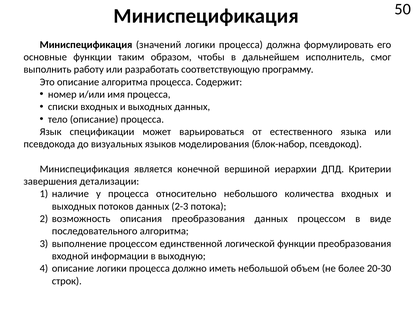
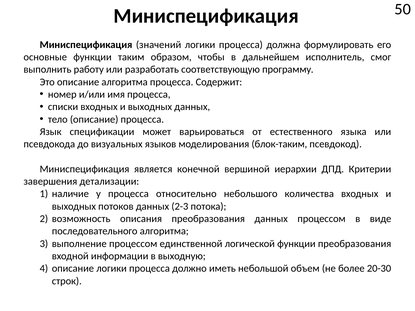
блок-набор: блок-набор -> блок-таким (279, 144)
